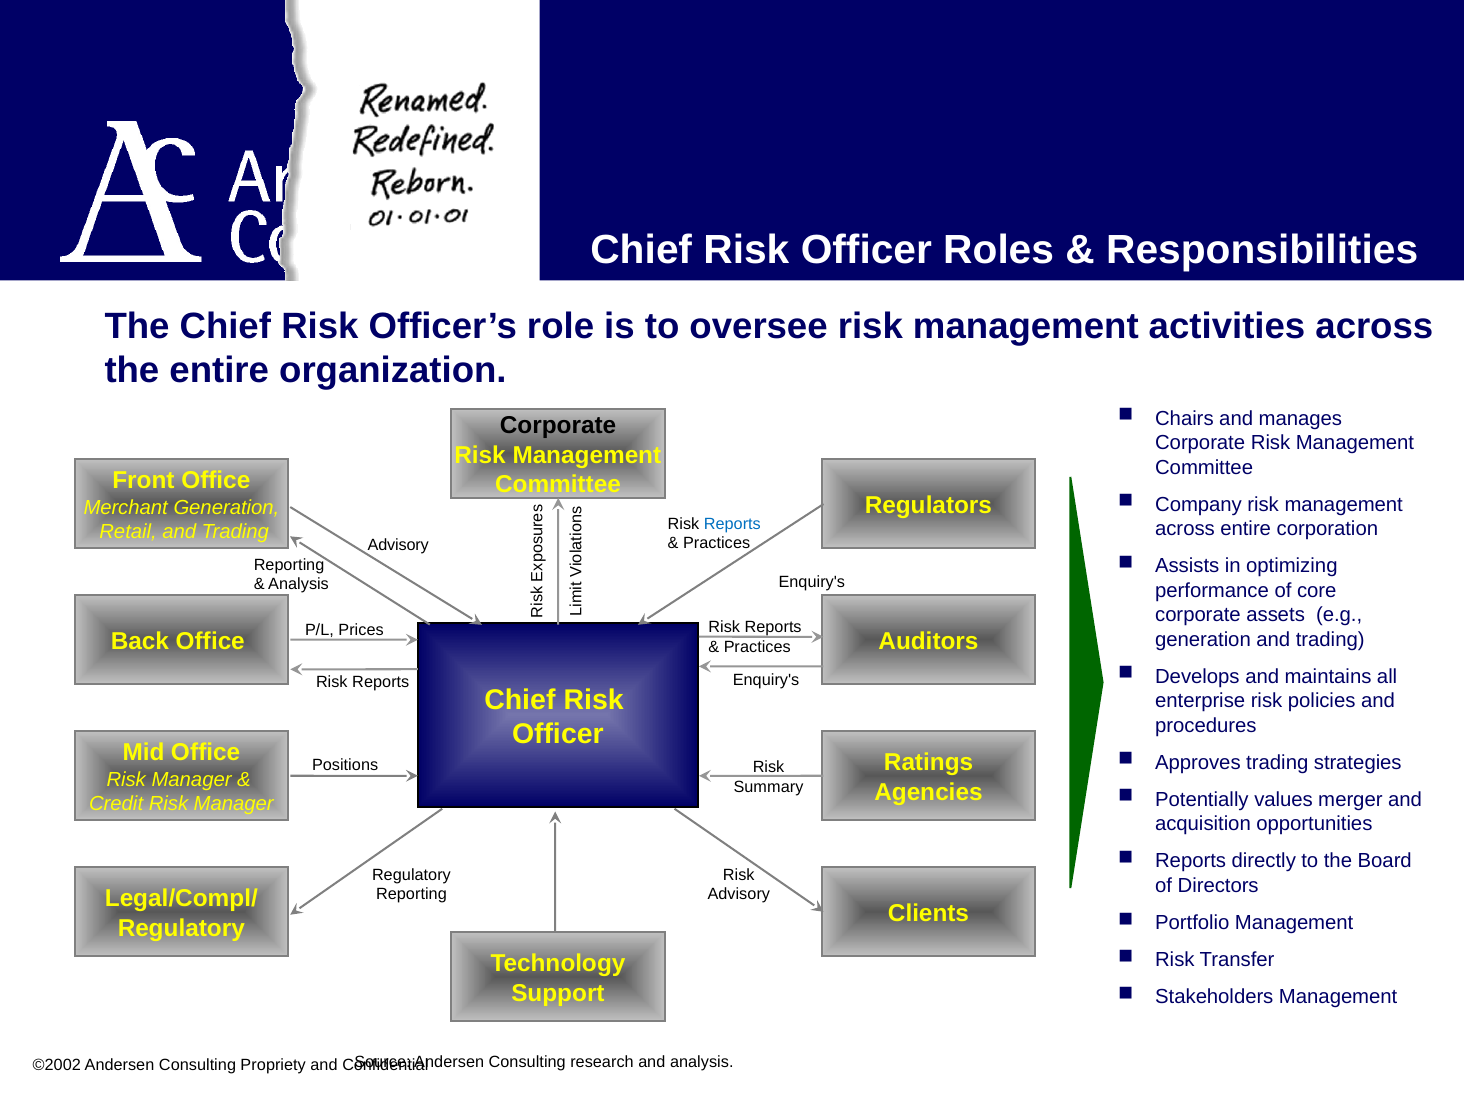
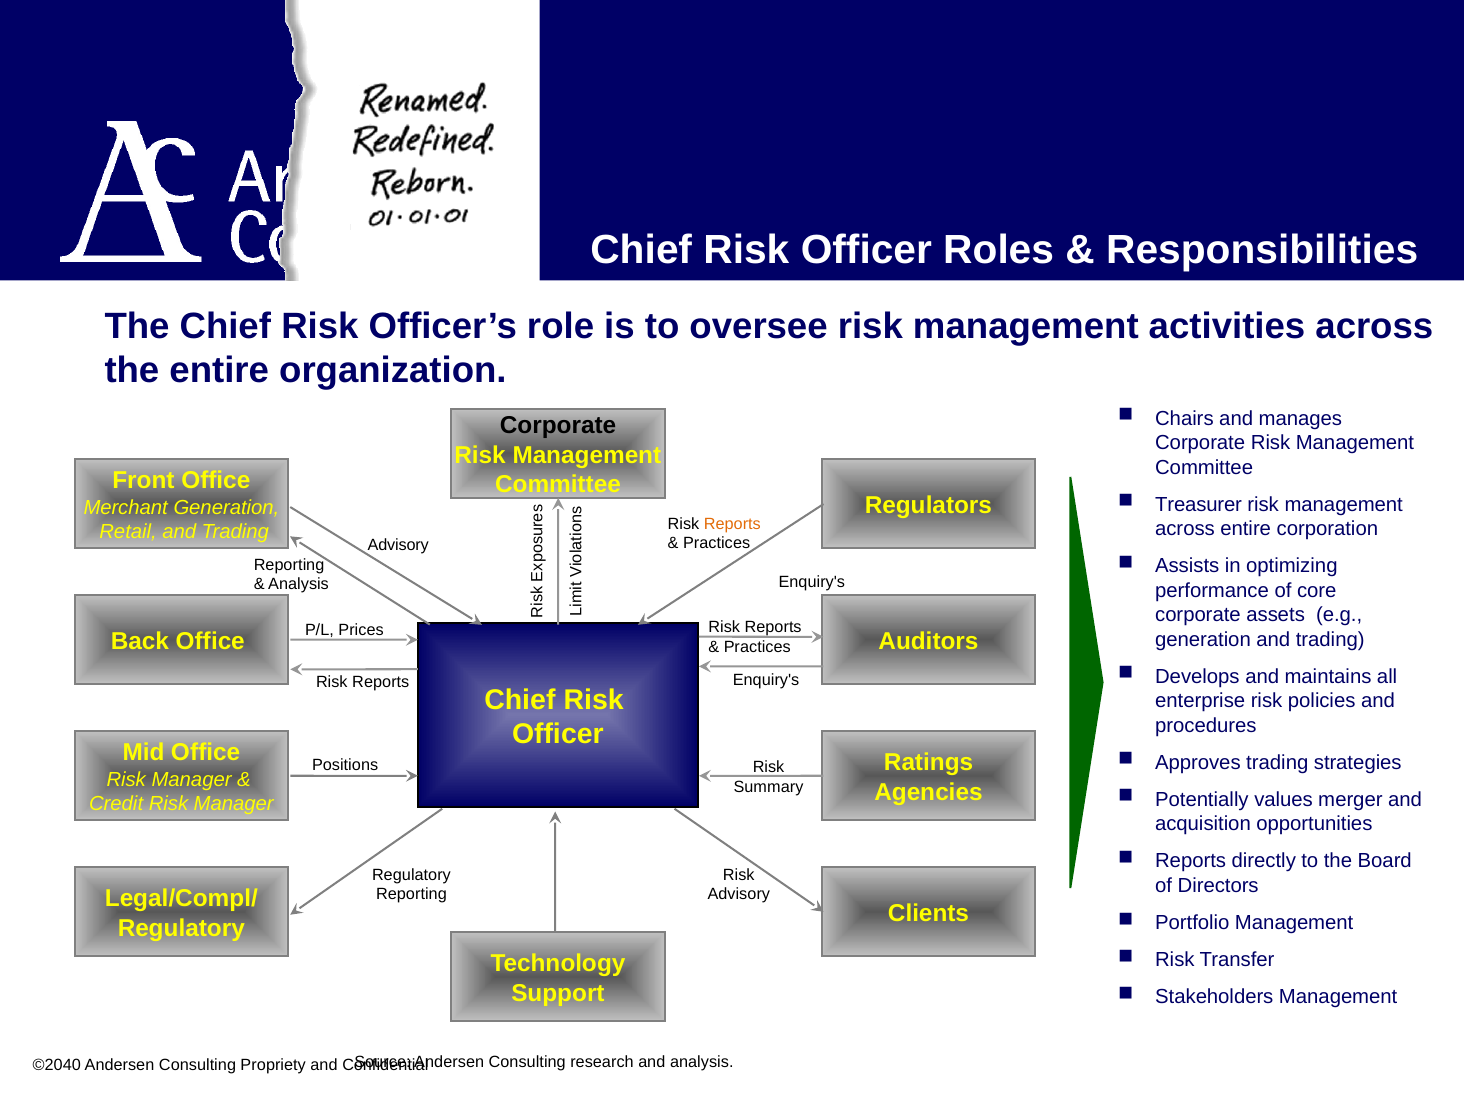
Company: Company -> Treasurer (1199, 504)
Reports colour: blue -> orange (732, 524)
©2002: ©2002 -> ©2040 (57, 1065)
